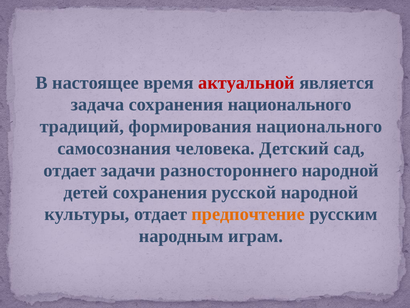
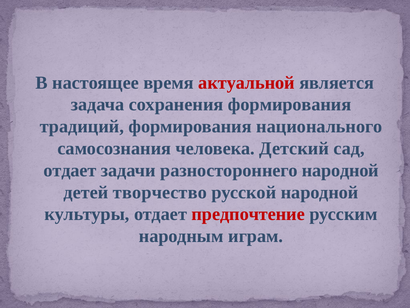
сохранения национального: национального -> формирования (290, 104)
детей сохранения: сохранения -> творчество (160, 192)
предпочтение colour: orange -> red (248, 214)
